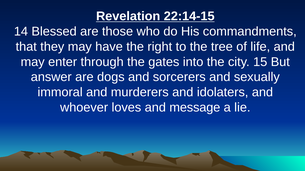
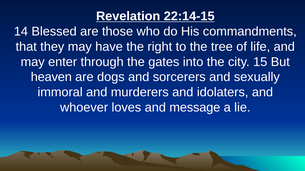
answer: answer -> heaven (51, 77)
